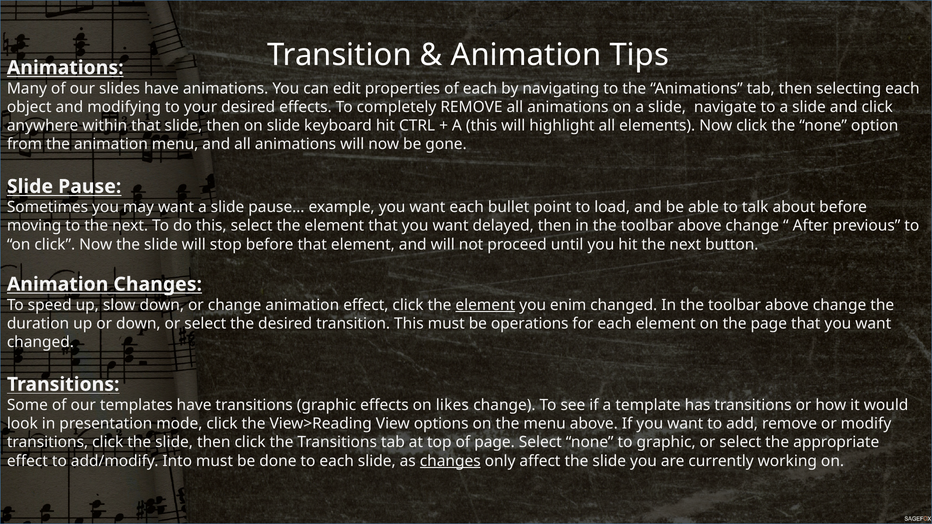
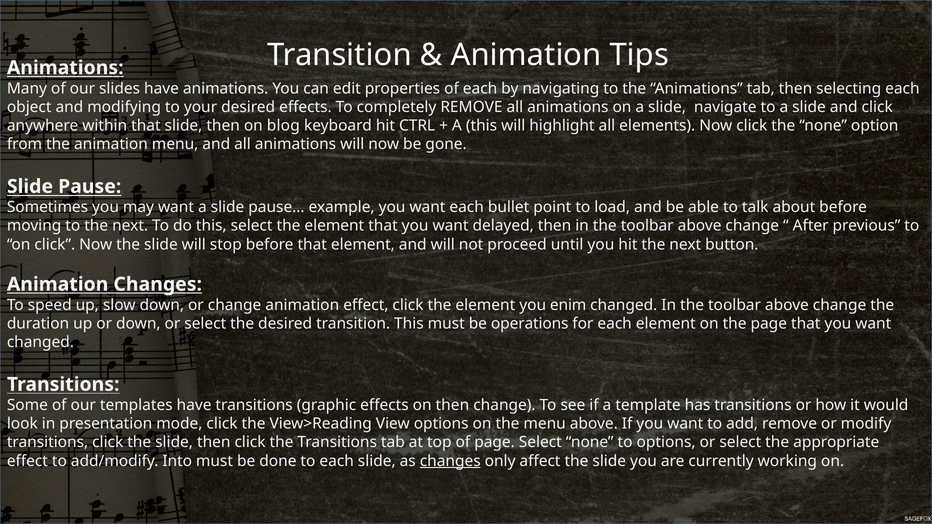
on slide: slide -> blog (283, 126)
element underline: present -> none (485, 305)
on likes: likes -> then (452, 405)
to graphic: graphic -> options (666, 443)
